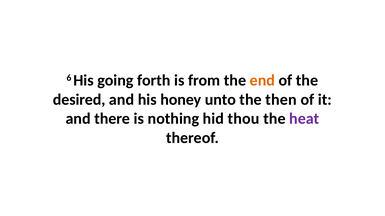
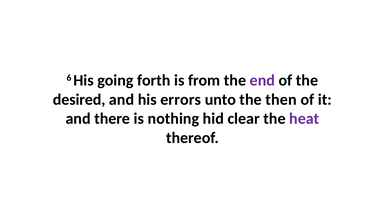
end colour: orange -> purple (262, 81)
honey: honey -> errors (181, 100)
thou: thou -> clear (244, 119)
